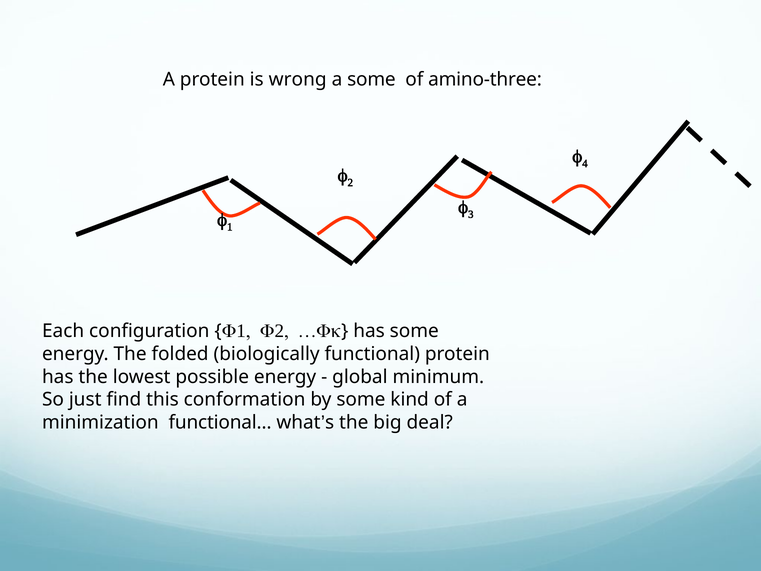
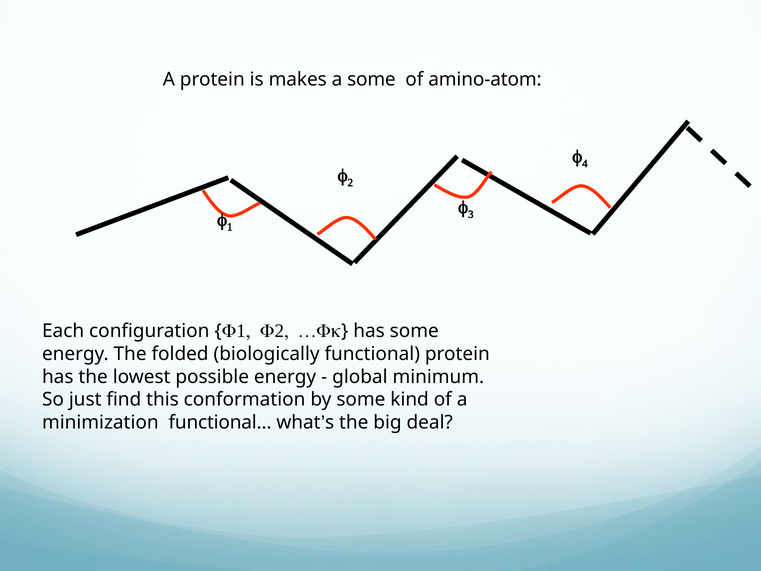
wrong: wrong -> makes (298, 79)
amino-three: amino-three -> amino-atom (485, 79)
